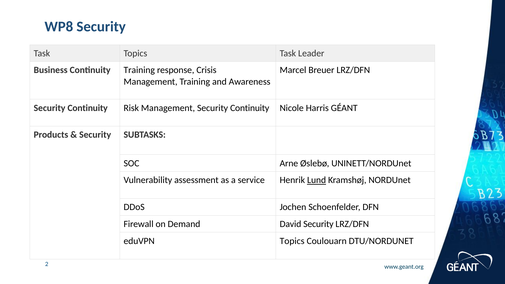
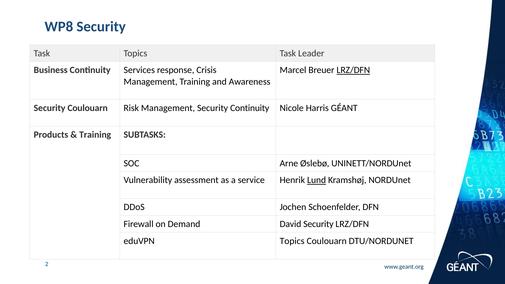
Continuity Training: Training -> Services (139, 70)
LRZ/DFN underline: none -> present (353, 70)
Continuity: Continuity -> Coulouarn (88, 108)
Security: Security -> Training (95, 135)
